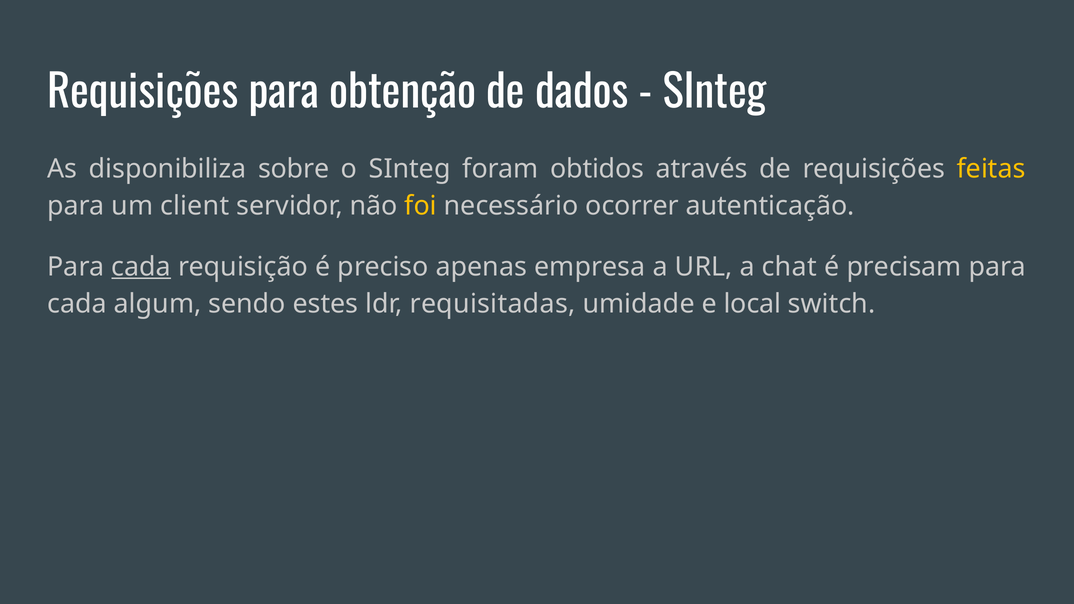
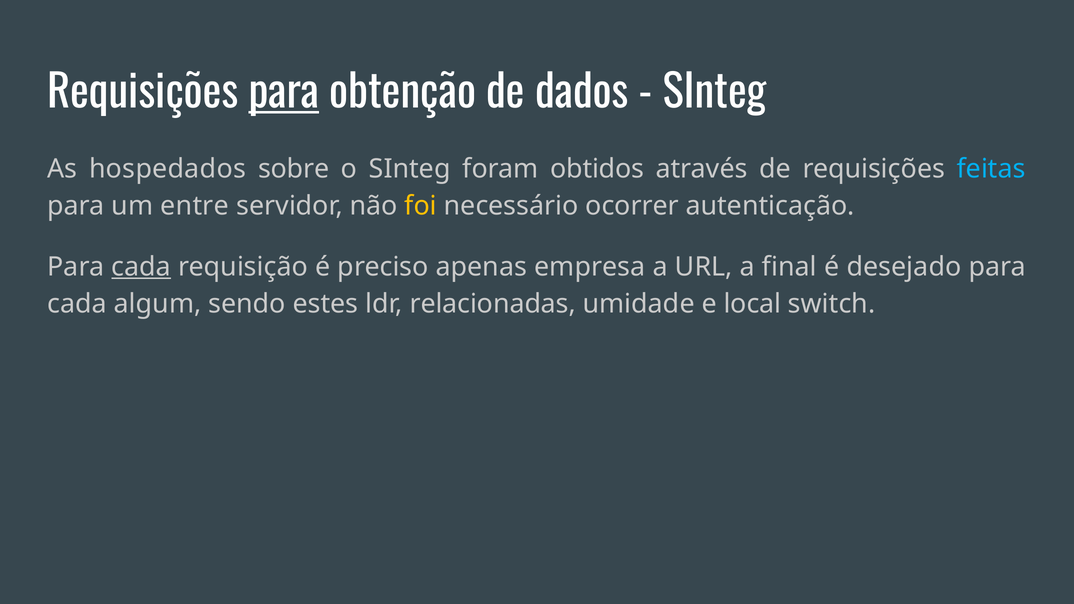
para underline: none -> present (284, 93)
disponibiliza: disponibiliza -> hospedados (167, 169)
feitas colour: yellow -> light blue (991, 169)
client: client -> entre (195, 206)
chat: chat -> final (789, 267)
precisam: precisam -> desejado (904, 267)
requisitadas: requisitadas -> relacionadas (493, 304)
